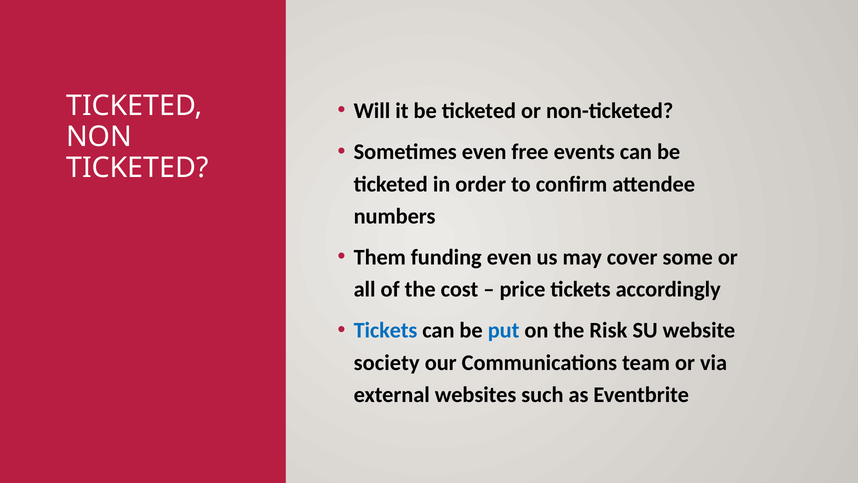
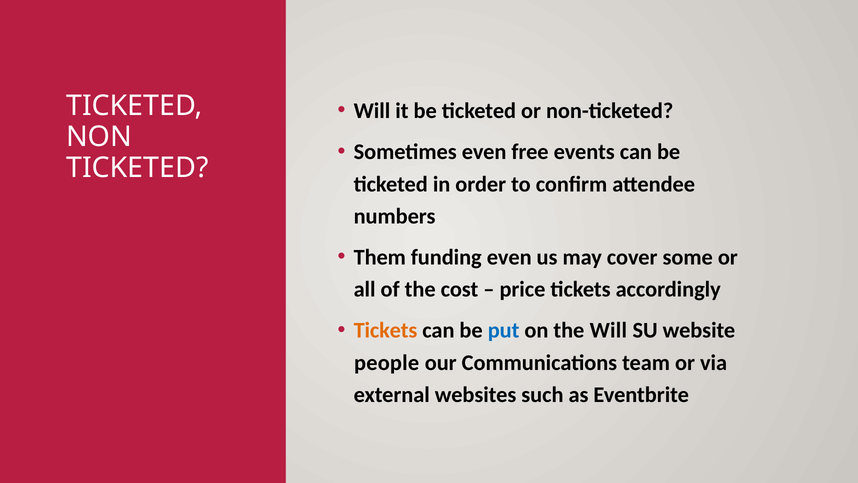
Tickets colour: blue -> orange (386, 330)
the Risk: Risk -> Will (608, 330)
society: society -> people (387, 362)
